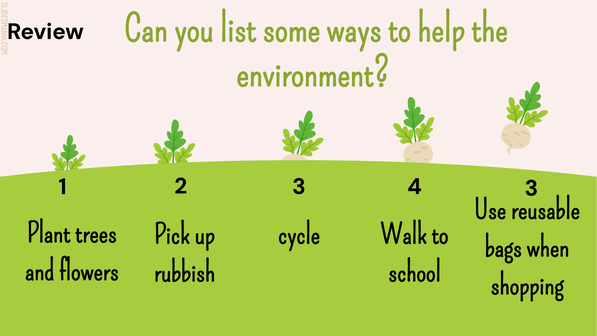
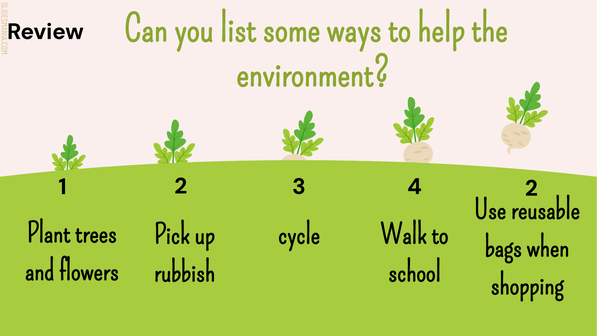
4 3: 3 -> 2 (531, 188)
